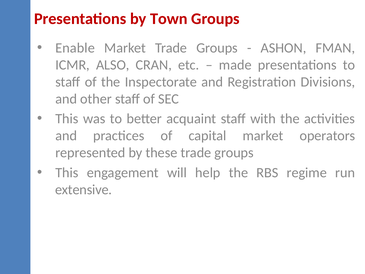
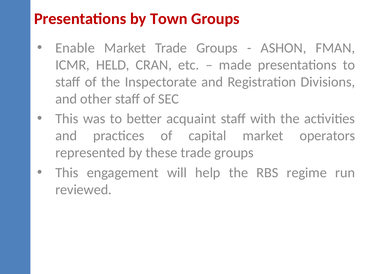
ALSO: ALSO -> HELD (113, 65)
extensive: extensive -> reviewed (84, 189)
